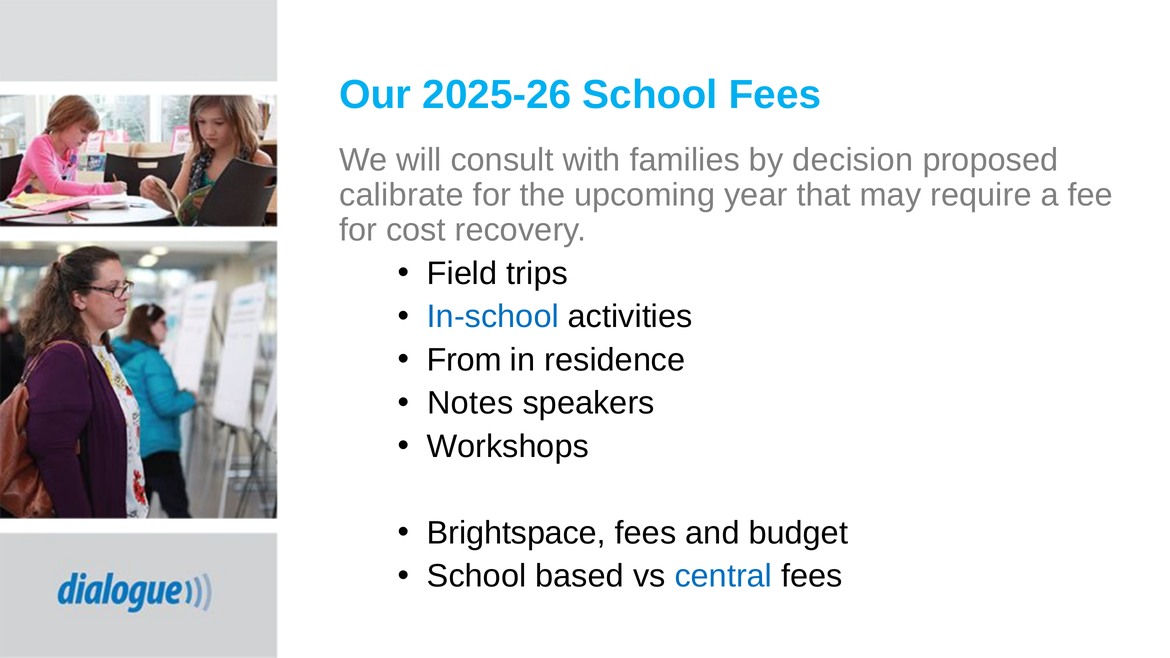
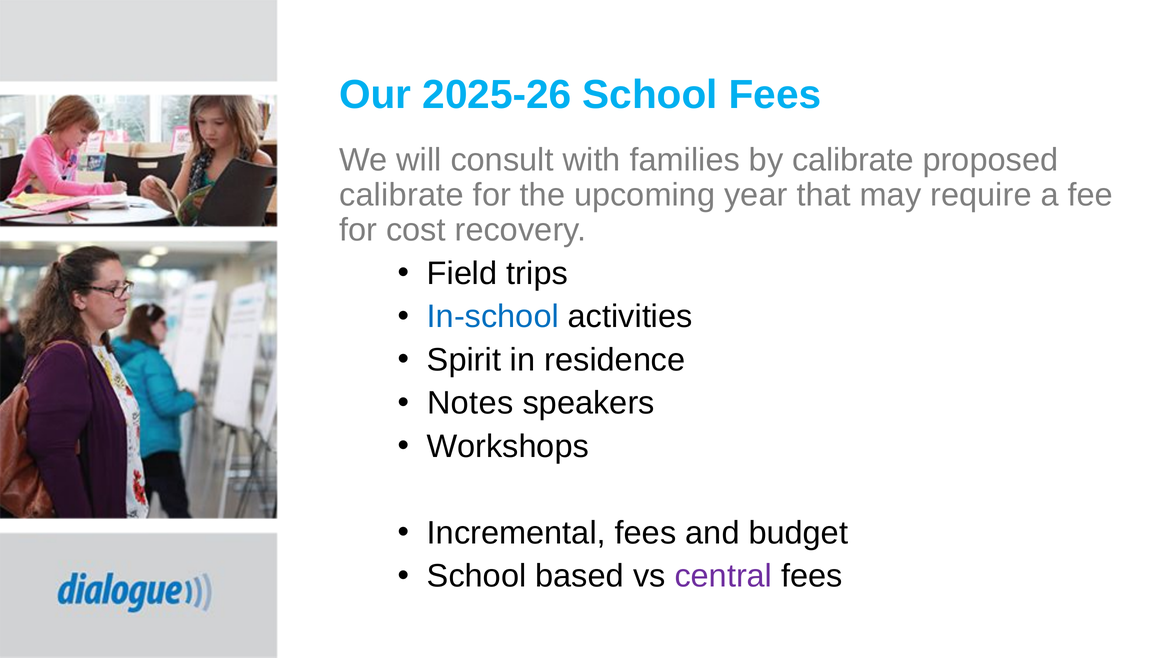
by decision: decision -> calibrate (853, 160)
From: From -> Spirit (464, 360)
Brightspace: Brightspace -> Incremental (516, 533)
central colour: blue -> purple (723, 576)
